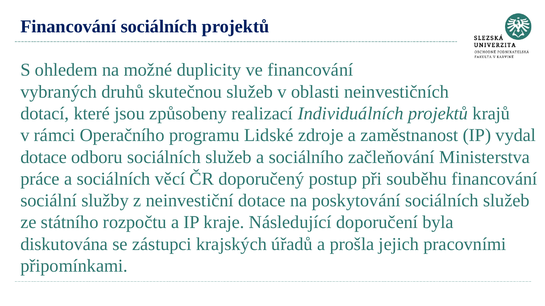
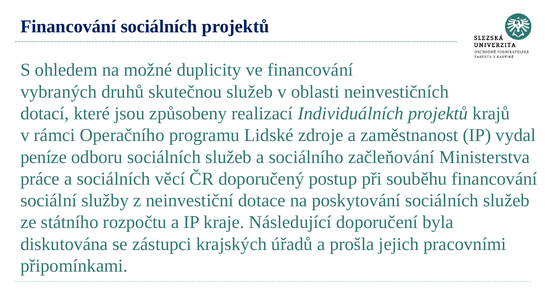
dotace: dotace -> peníze (44, 157)
